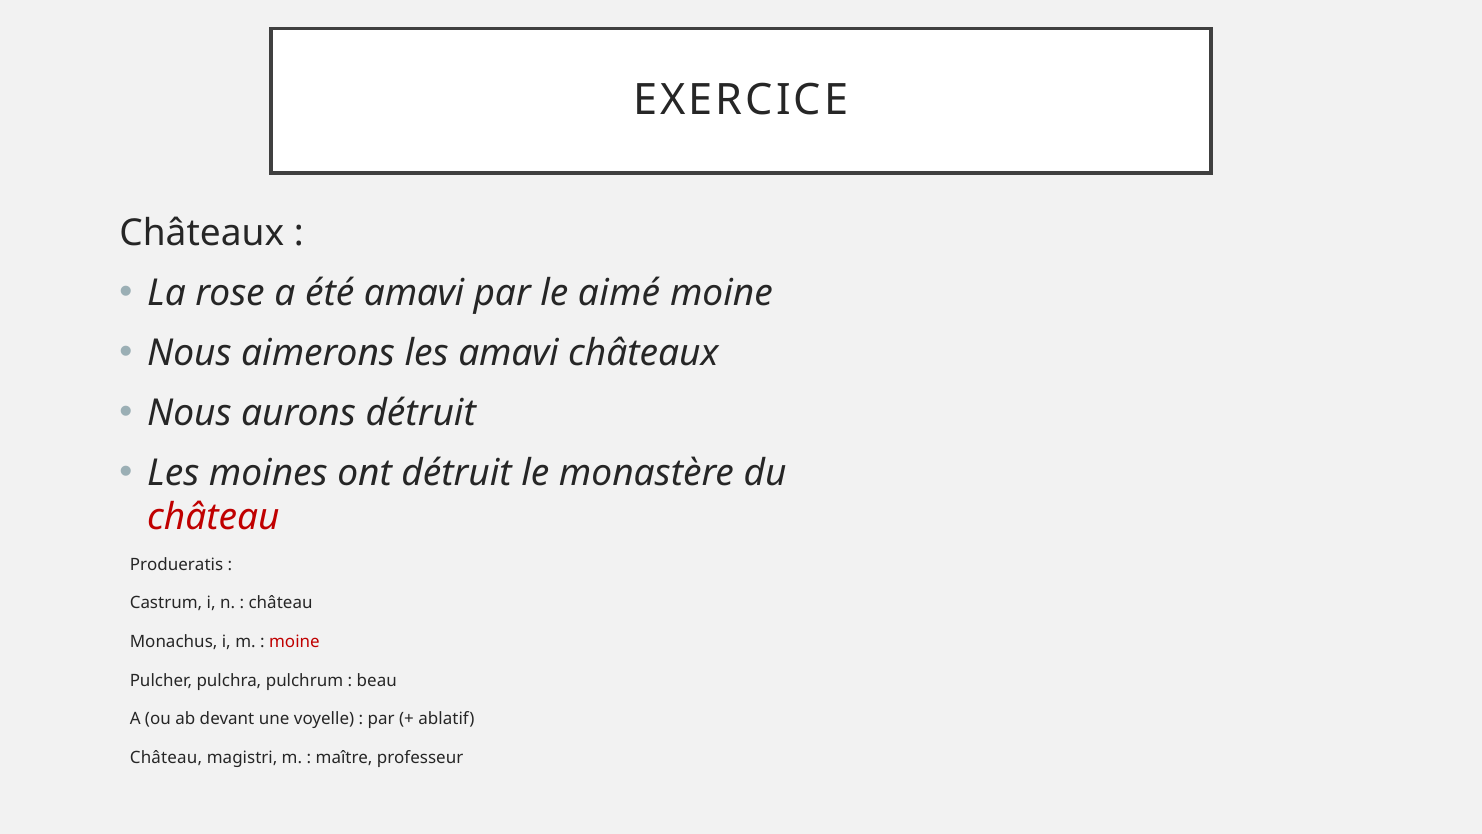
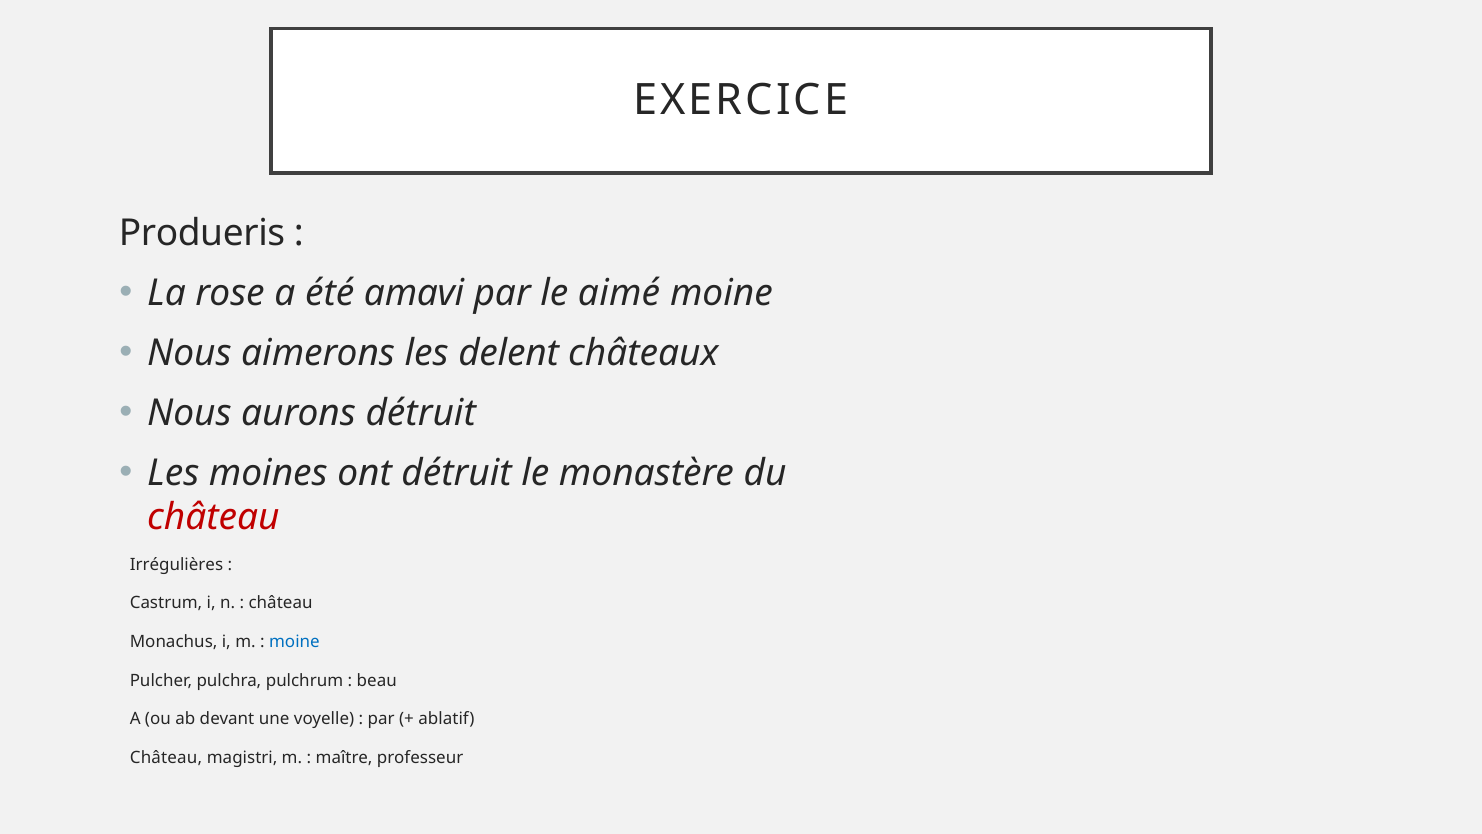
Châteaux: Châteaux -> Produeris (202, 233)
les amavi: amavi -> delent (509, 353)
Produeratis: Produeratis -> Irrégulières (176, 564)
moine colour: red -> blue (294, 642)
